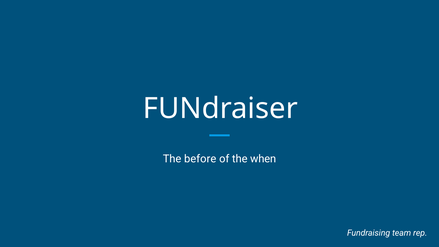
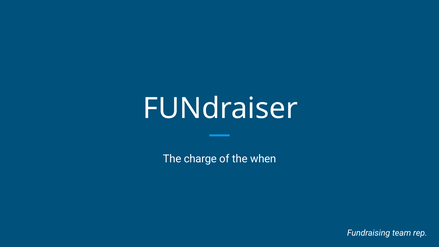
before: before -> charge (200, 159)
